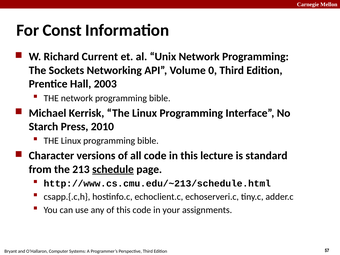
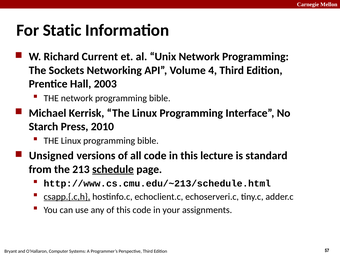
Const: Const -> Static (62, 30)
0: 0 -> 4 (213, 70)
Character: Character -> Unsigned (51, 156)
csapp.{.c,h underline: none -> present (67, 197)
